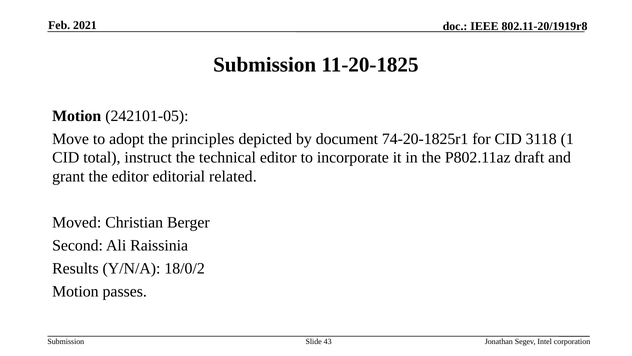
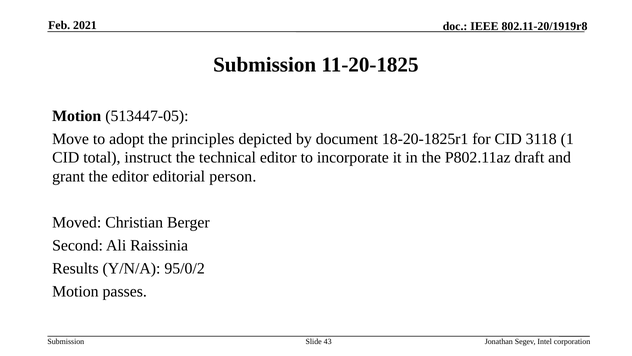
242101-05: 242101-05 -> 513447-05 (147, 116)
74-20-1825r1: 74-20-1825r1 -> 18-20-1825r1 (425, 139)
related: related -> person (233, 177)
18/0/2: 18/0/2 -> 95/0/2 (185, 268)
